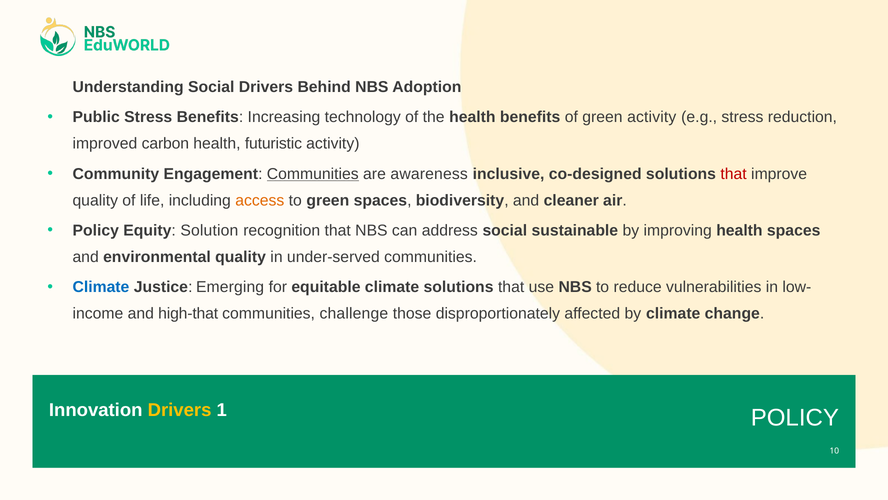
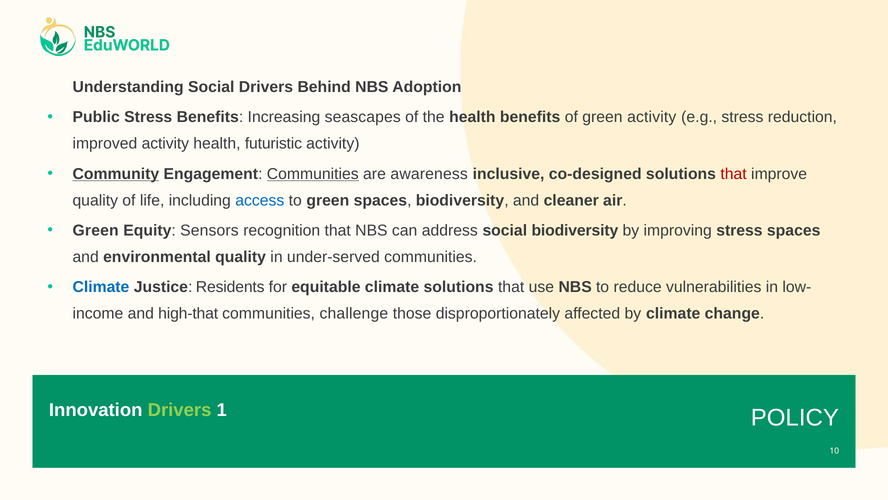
technology: technology -> seascapes (363, 117)
improved carbon: carbon -> activity (165, 144)
Community underline: none -> present (116, 174)
access colour: orange -> blue (260, 200)
Policy: Policy -> Green (96, 230)
Solution: Solution -> Sensors (209, 230)
social sustainable: sustainable -> biodiversity (575, 230)
improving health: health -> stress (739, 230)
Emerging: Emerging -> Residents (230, 287)
Drivers colour: yellow -> light green (180, 410)
